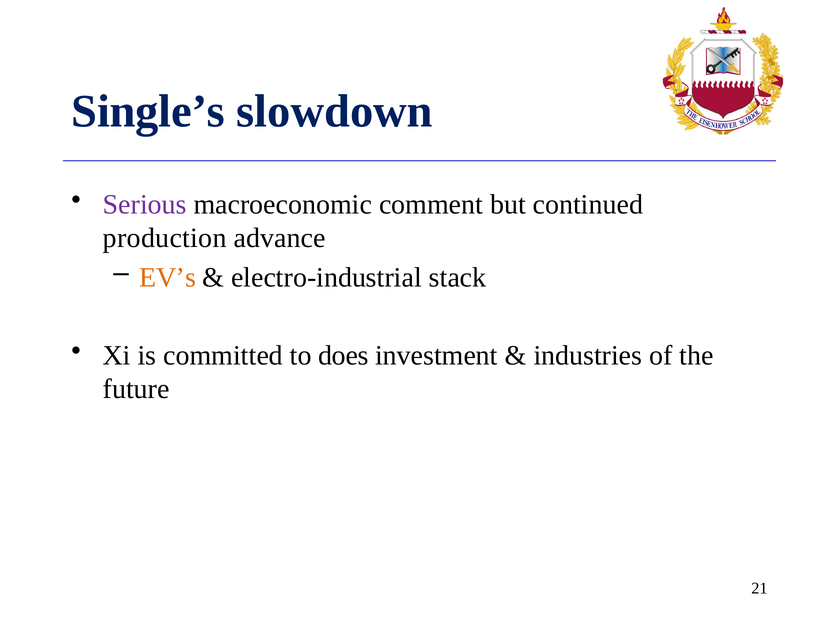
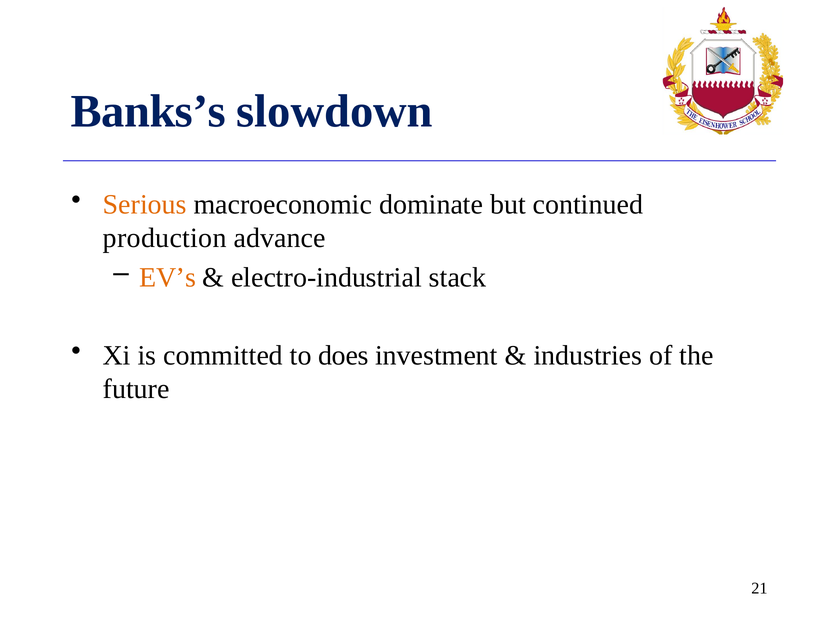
Single’s: Single’s -> Banks’s (148, 112)
Serious colour: purple -> orange (145, 205)
comment: comment -> dominate (431, 205)
